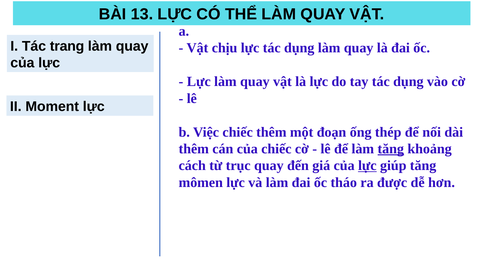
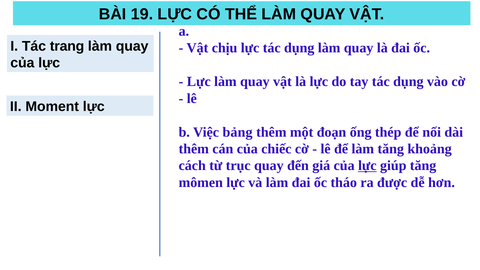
13: 13 -> 19 (142, 14)
Việc chiếc: chiếc -> bảng (238, 132)
tăng underline: present -> none (391, 149)
